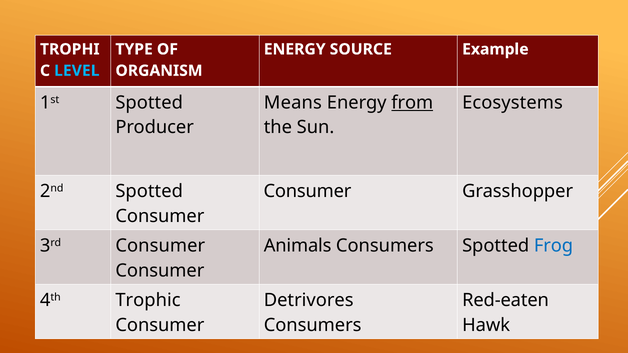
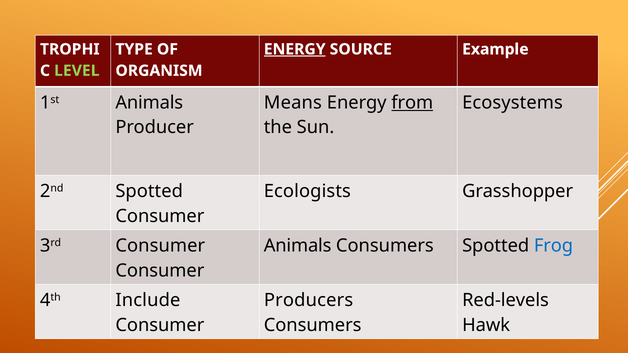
ENERGY underline: none -> present (295, 49)
LEVEL colour: light blue -> light green (77, 71)
1st Spotted: Spotted -> Animals (149, 103)
Consumer: Consumer -> Ecologists (307, 191)
Trophic: Trophic -> Include (148, 300)
Detrivores: Detrivores -> Producers (309, 300)
Red-eaten: Red-eaten -> Red-levels (505, 300)
